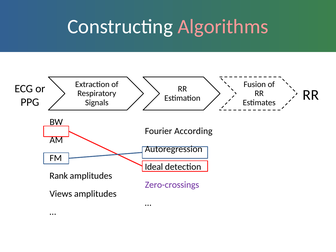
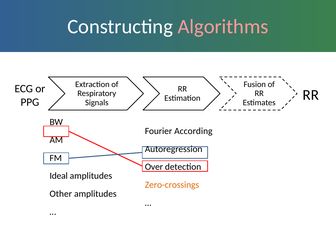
Ideal: Ideal -> Over (154, 167)
Rank: Rank -> Ideal (59, 176)
Zero-crossings colour: purple -> orange (172, 185)
Views: Views -> Other (61, 194)
